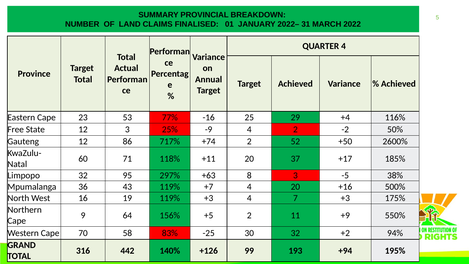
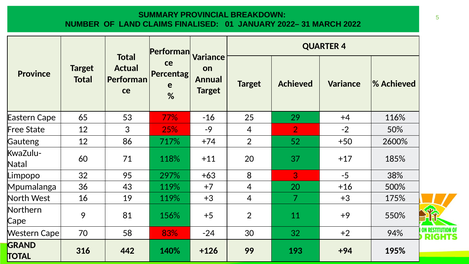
23: 23 -> 65 (83, 117)
64: 64 -> 81 (127, 215)
-25: -25 -> -24 (209, 233)
